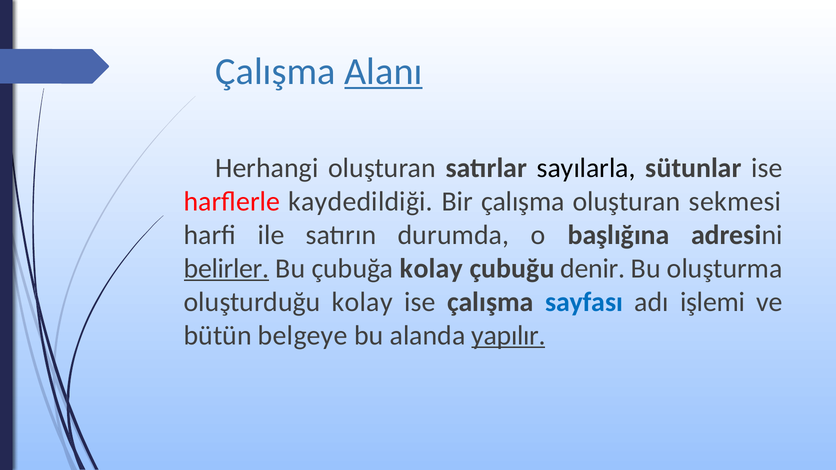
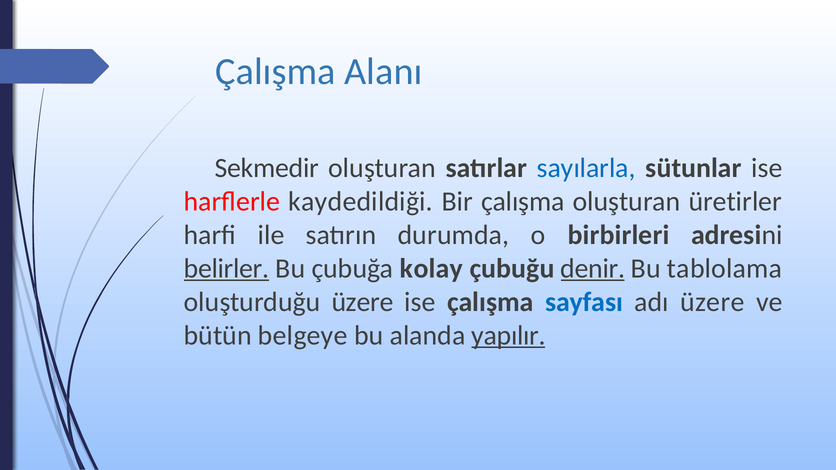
Alanı underline: present -> none (383, 72)
Herhangi: Herhangi -> Sekmedir (267, 168)
sayılarla colour: black -> blue (586, 168)
sekmesi: sekmesi -> üretirler (735, 202)
başlığına: başlığına -> birbirleri (619, 235)
denir underline: none -> present (593, 269)
oluşturma: oluşturma -> tablolama (725, 269)
oluşturduğu kolay: kolay -> üzere (362, 302)
adı işlemi: işlemi -> üzere (712, 302)
